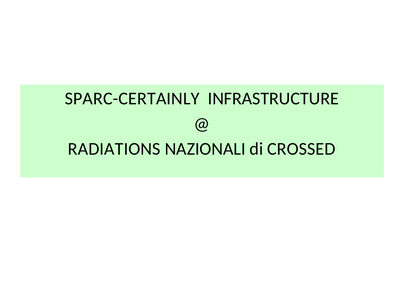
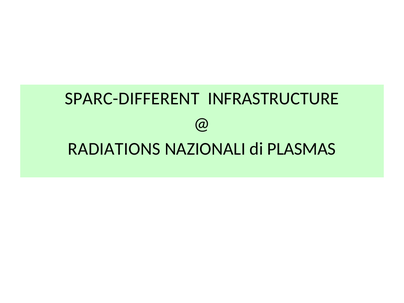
SPARC-CERTAINLY: SPARC-CERTAINLY -> SPARC-DIFFERENT (132, 99)
CROSSED: CROSSED -> PLASMAS (302, 149)
